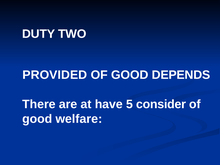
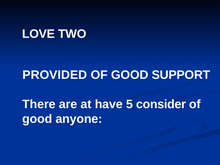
DUTY: DUTY -> LOVE (39, 34)
DEPENDS: DEPENDS -> SUPPORT (181, 75)
welfare: welfare -> anyone (79, 119)
